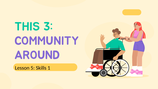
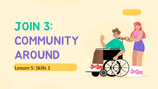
THIS: THIS -> JOIN (27, 27)
